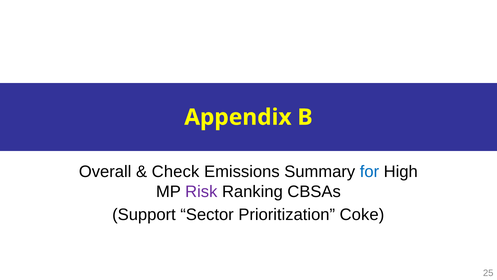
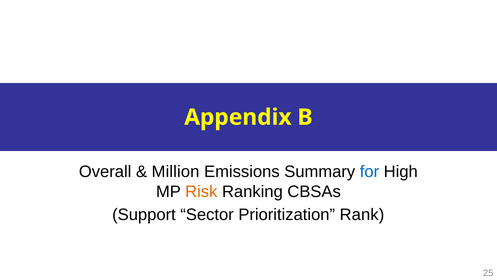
Check: Check -> Million (176, 171)
Risk colour: purple -> orange (201, 191)
Coke: Coke -> Rank (362, 214)
